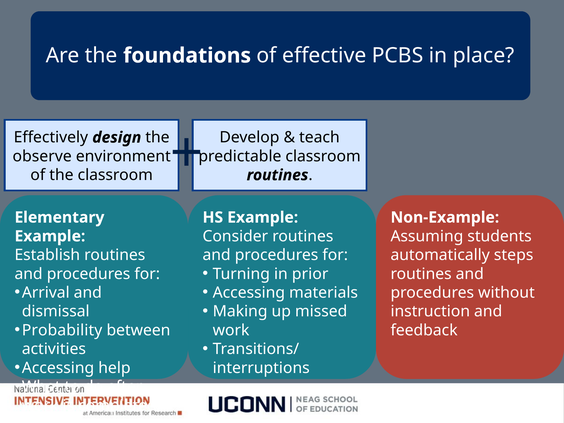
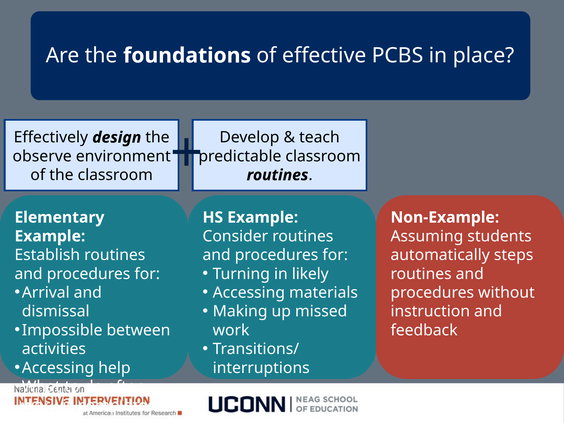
prior: prior -> likely (310, 274)
Probability: Probability -> Impossible (62, 330)
